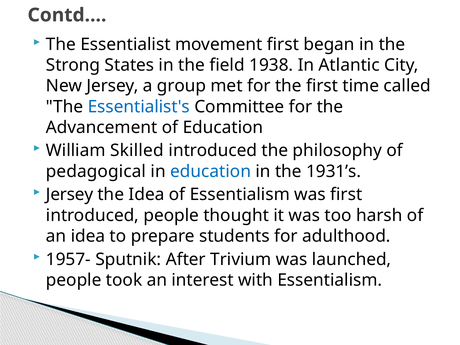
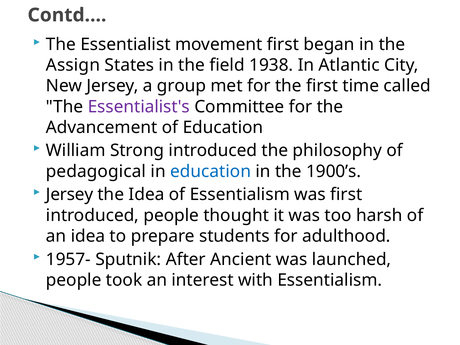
Strong: Strong -> Assign (73, 65)
Essentialist's colour: blue -> purple (139, 107)
Skilled: Skilled -> Strong (137, 151)
1931’s: 1931’s -> 1900’s (334, 171)
Trivium: Trivium -> Ancient (241, 259)
